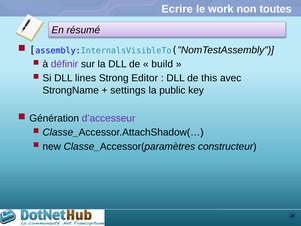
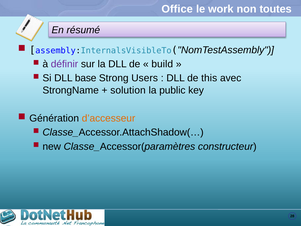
Ecrire: Ecrire -> Office (177, 9)
lines: lines -> base (86, 78)
Editor: Editor -> Users (145, 78)
settings: settings -> solution (128, 90)
d’accesseur colour: purple -> orange (109, 118)
